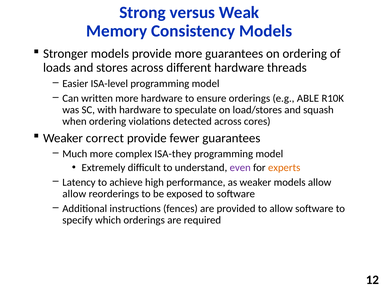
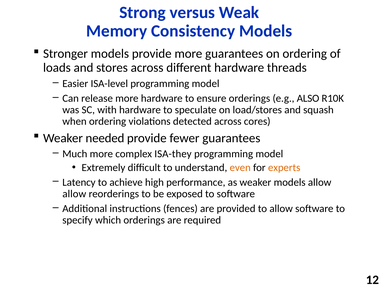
written: written -> release (97, 99)
ABLE: ABLE -> ALSO (308, 99)
correct: correct -> needed (105, 138)
even colour: purple -> orange (240, 168)
